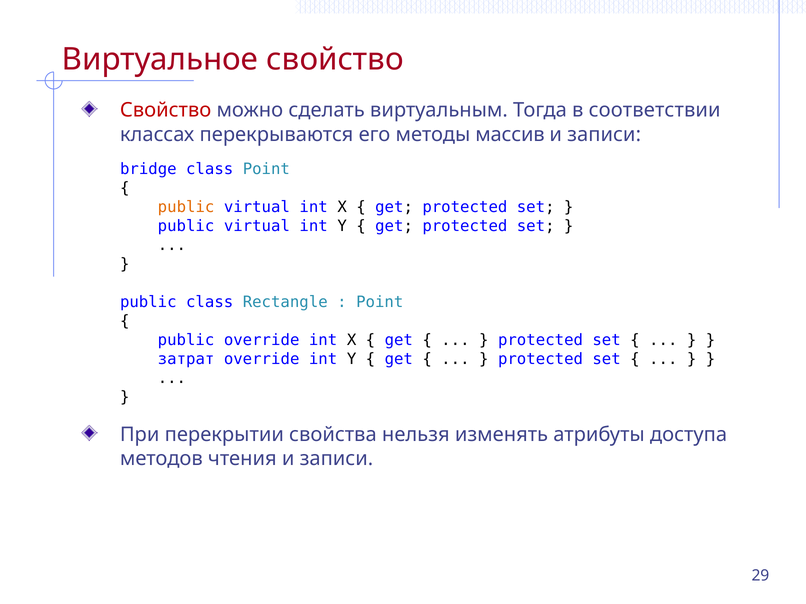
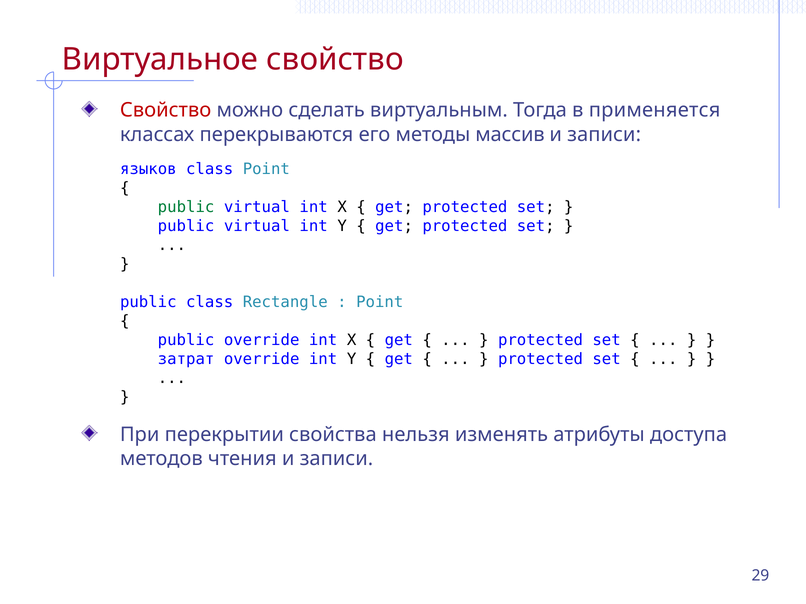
соответствии: соответствии -> применяется (655, 110)
bridge: bridge -> языков (148, 169)
public colour: orange -> green (186, 207)
